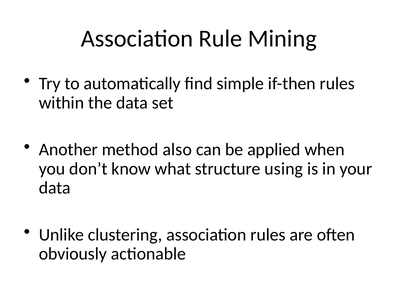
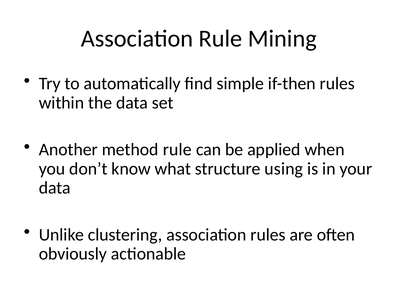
method also: also -> rule (177, 149)
